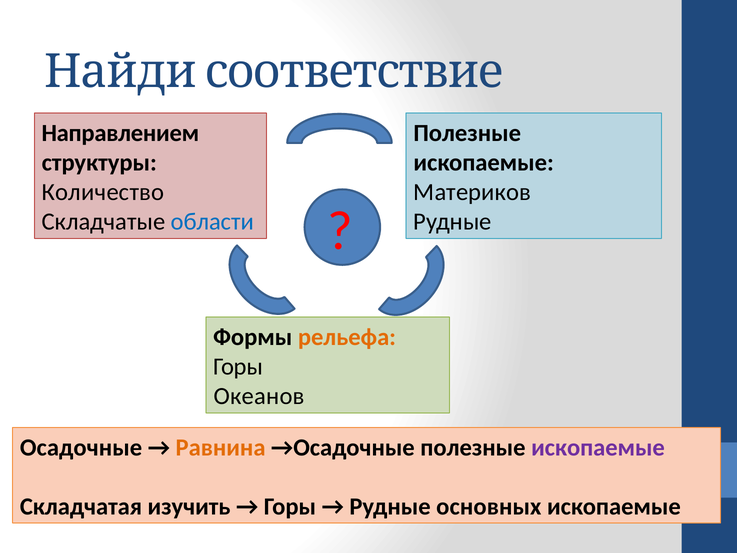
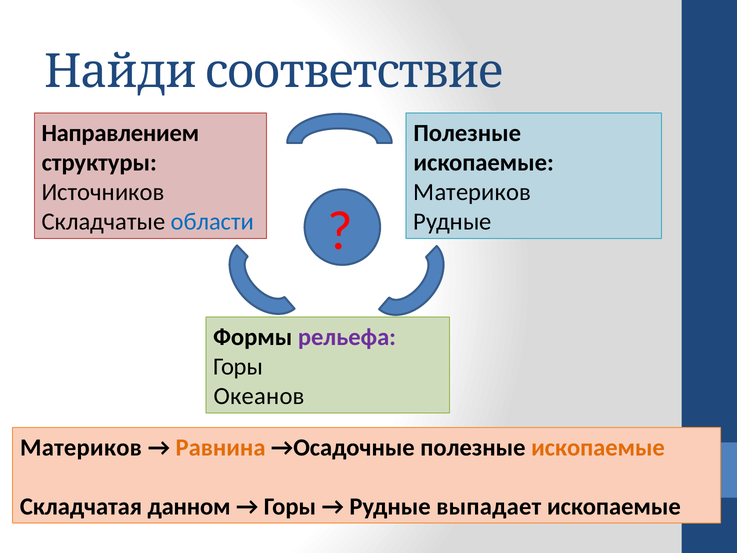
Количество: Количество -> Источников (103, 192)
рельефа colour: orange -> purple (347, 337)
Осадочные: Осадочные -> Материков (81, 447)
ископаемые colour: purple -> orange (598, 447)
изучить: изучить -> данном (189, 506)
основных: основных -> выпадает (489, 506)
